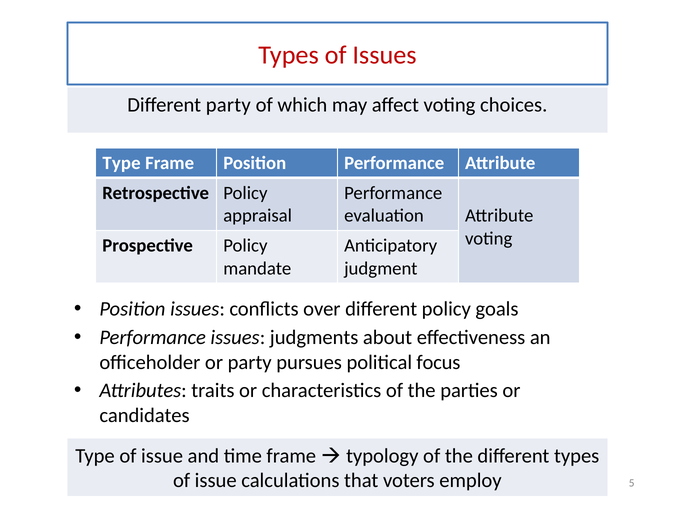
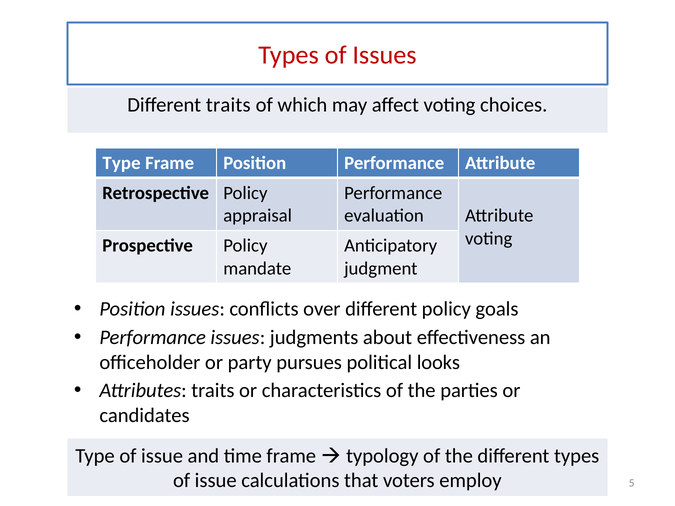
Different party: party -> traits (228, 105)
focus: focus -> looks (438, 362)
